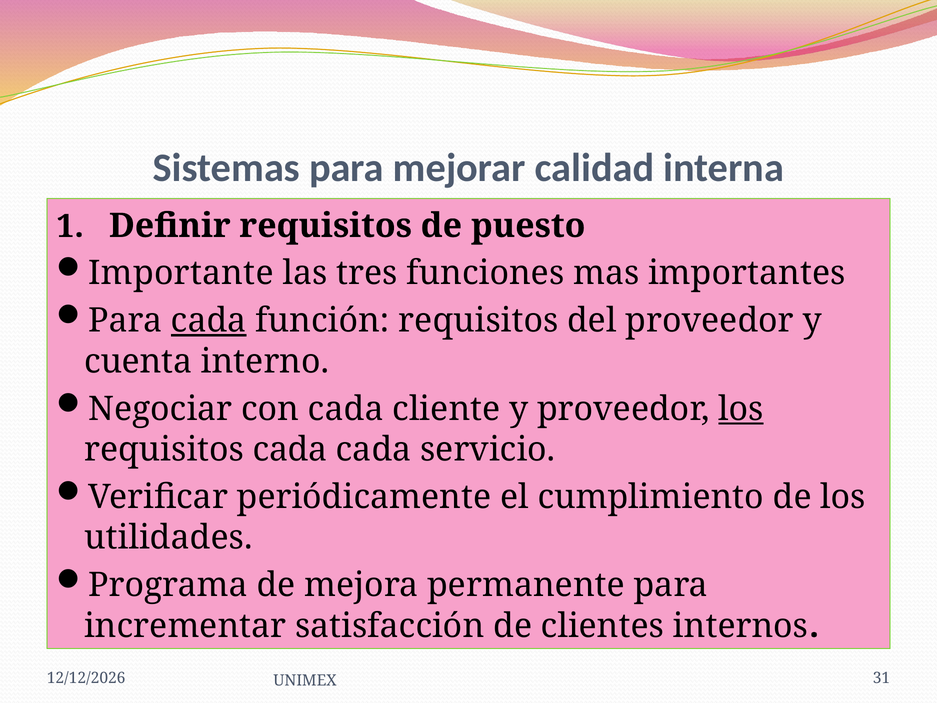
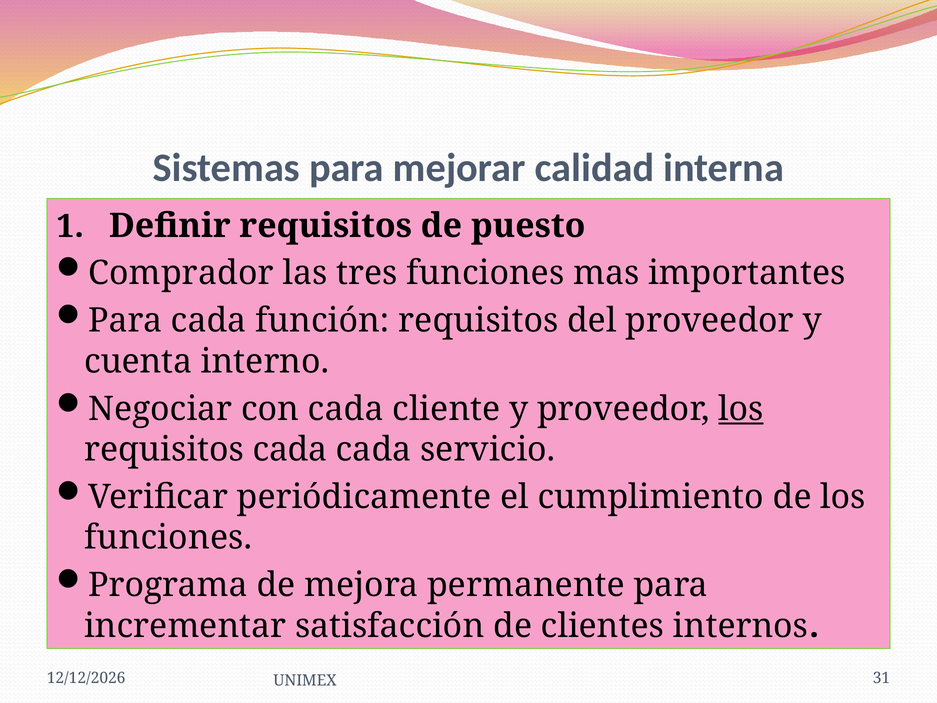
Importante: Importante -> Comprador (181, 273)
cada underline: present -> none (209, 321)
utilidades: utilidades -> funciones (168, 538)
